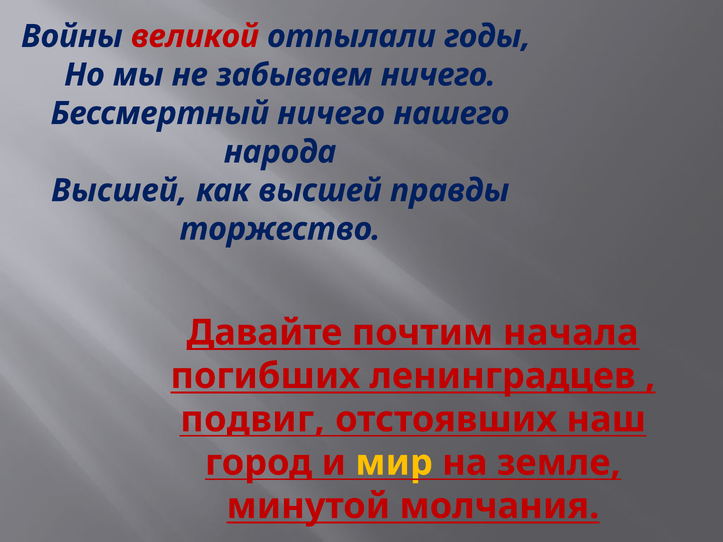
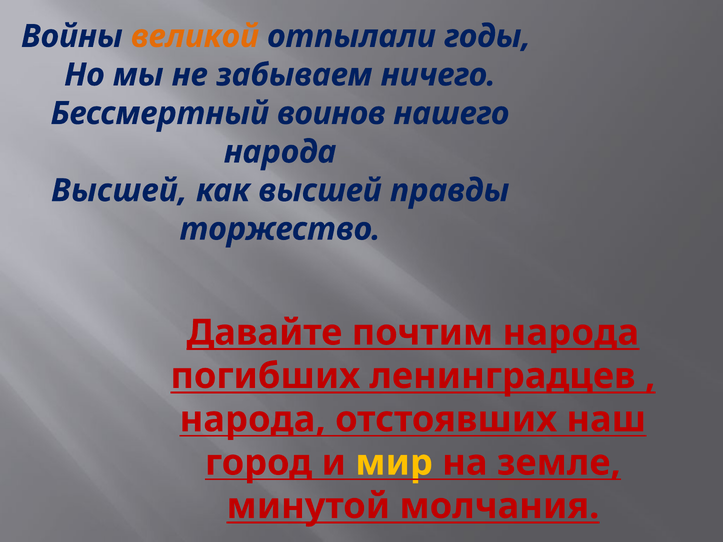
великой colour: red -> orange (195, 36)
Бессмертный ничего: ничего -> воинов (331, 114)
почтим начала: начала -> народа (571, 333)
подвиг: подвиг -> народа (253, 420)
